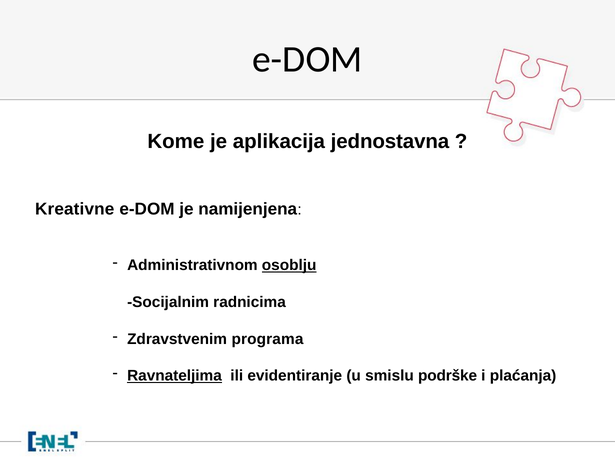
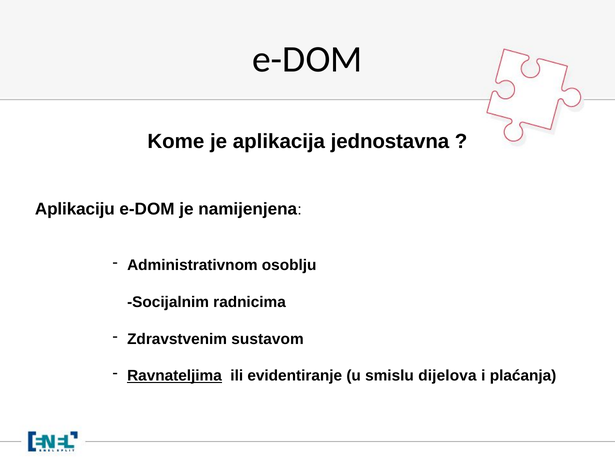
Kreativne: Kreativne -> Aplikaciju (75, 209)
osoblju underline: present -> none (289, 265)
programa: programa -> sustavom (268, 339)
podrške: podrške -> dijelova (447, 376)
